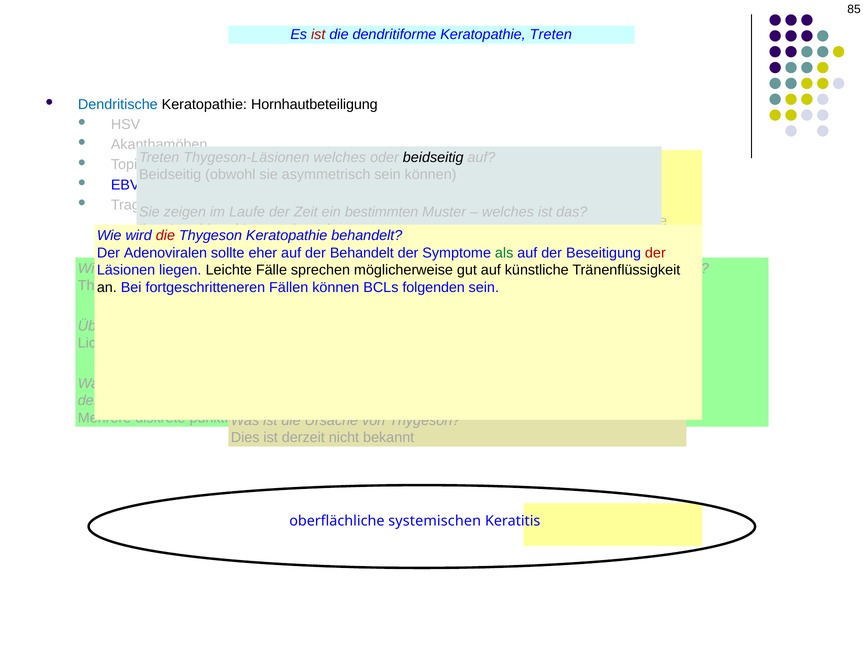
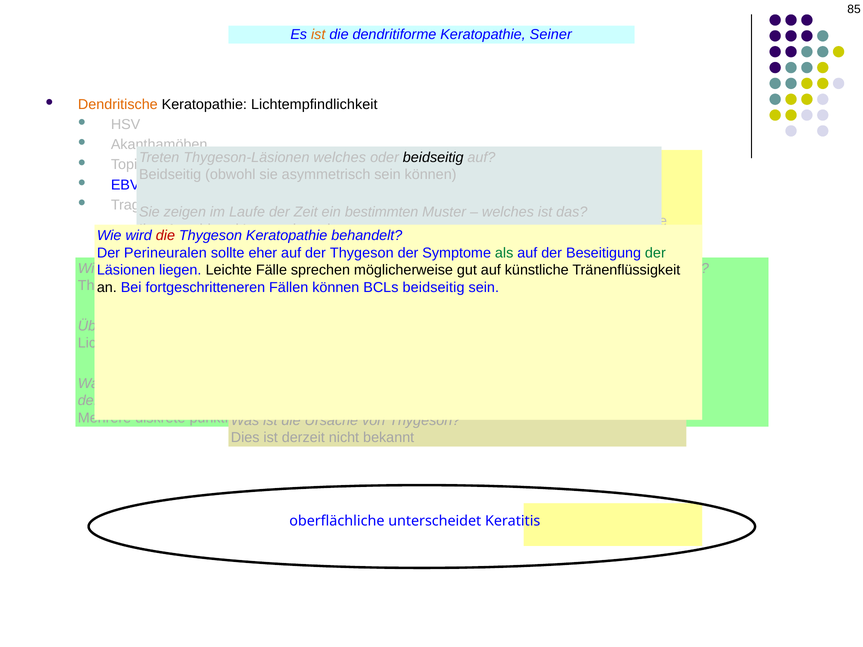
ist colour: red -> orange (318, 35)
Keratopathie Treten: Treten -> Seiner (551, 35)
Dendritische colour: blue -> orange (118, 104)
Keratopathie Hornhautbeteiligung: Hornhautbeteiligung -> Lichtempfindlichkeit (314, 104)
Der Adenoviralen: Adenoviralen -> Perineuralen (165, 253)
auf der Behandelt: Behandelt -> Thygeson (362, 253)
der colour: red -> green (655, 253)
folgenden: folgenden -> beidseitig (434, 287)
oberflächliche systemischen: systemischen -> unterscheidet (435, 521)
